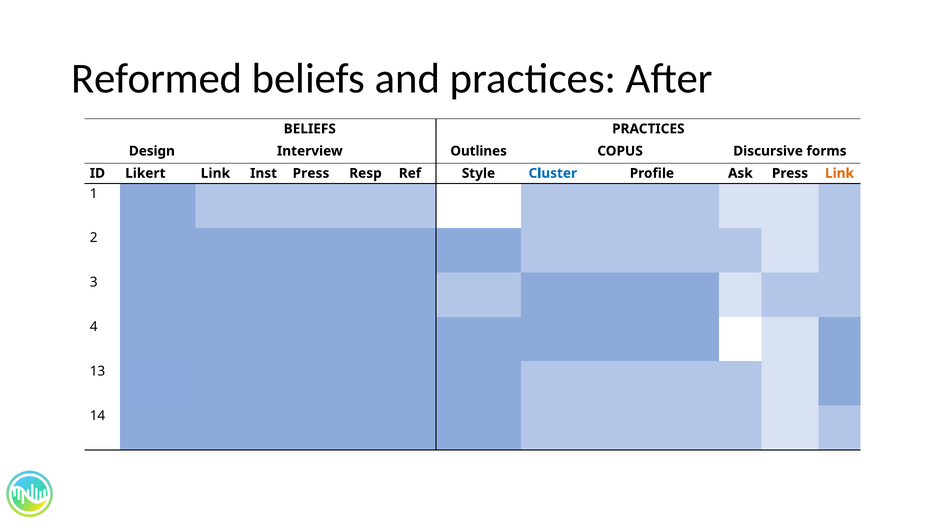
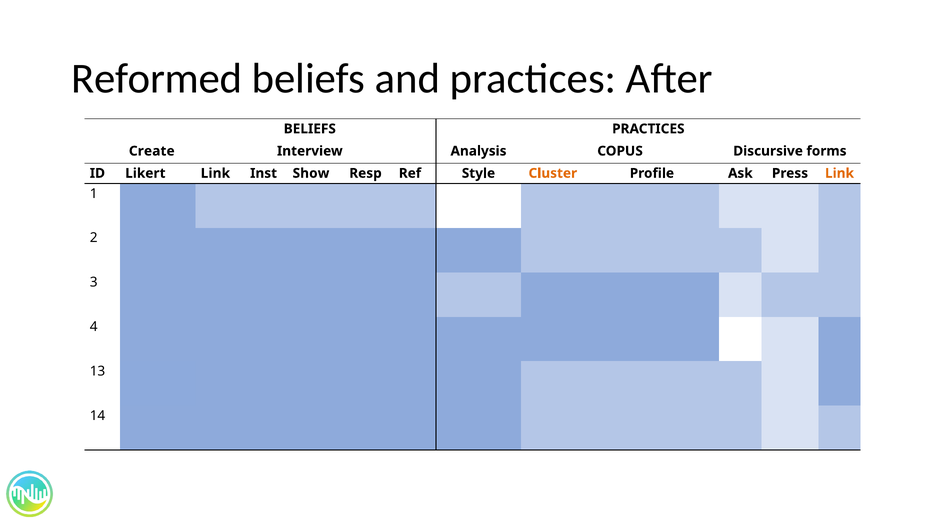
Design: Design -> Create (152, 151)
Outlines: Outlines -> Analysis (479, 151)
Inst Press: Press -> Show (311, 173)
Cluster colour: blue -> orange (553, 173)
